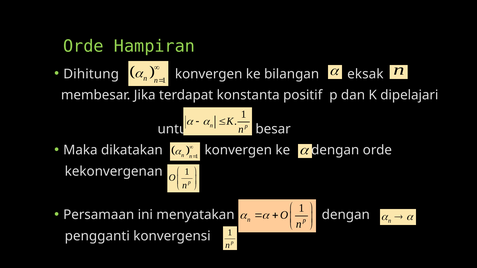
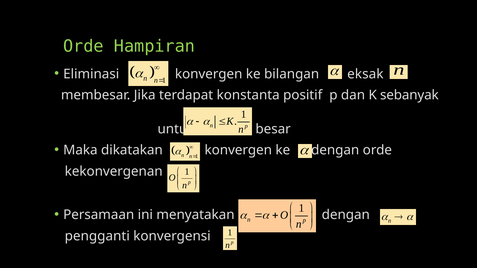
Dihitung: Dihitung -> Eliminasi (91, 74)
dipelajari: dipelajari -> sebanyak (409, 95)
